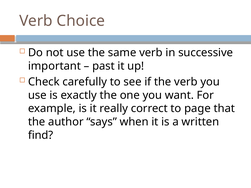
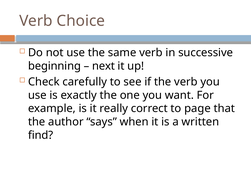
important: important -> beginning (54, 66)
past: past -> next (104, 66)
